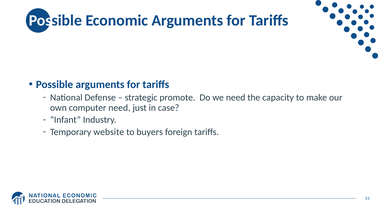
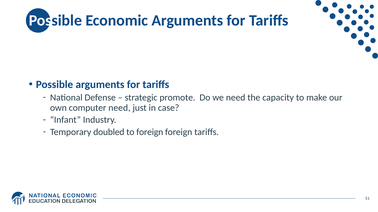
website: website -> doubled (109, 132)
to buyers: buyers -> foreign (150, 132)
